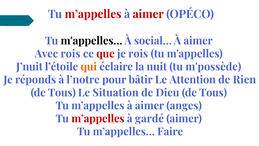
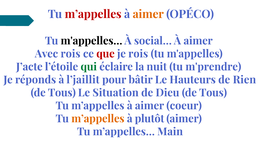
aimer colour: red -> orange (148, 14)
J’nuit: J’nuit -> J’acte (29, 67)
qui colour: orange -> green (89, 67)
m'possède: m'possède -> m'prendre (213, 67)
l’notre: l’notre -> l’jaillit (83, 80)
Attention: Attention -> Hauteurs (193, 80)
anges: anges -> coeur (184, 106)
m’appelles colour: red -> orange (98, 118)
gardé: gardé -> plutôt (150, 118)
Faire: Faire -> Main (170, 131)
